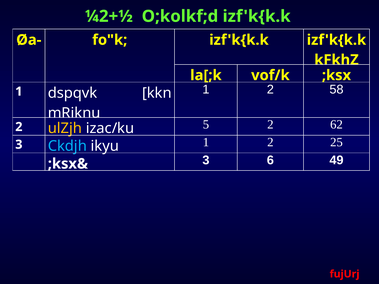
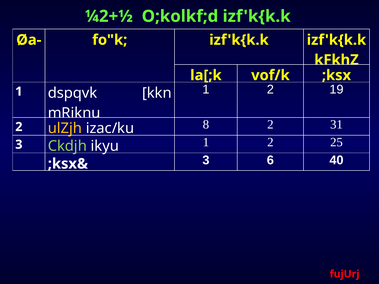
58: 58 -> 19 (336, 89)
5: 5 -> 8 (206, 125)
62: 62 -> 31 (336, 125)
Ckdjh colour: light blue -> light green (67, 146)
49: 49 -> 40 (336, 160)
